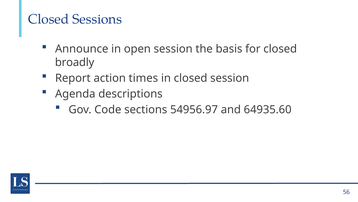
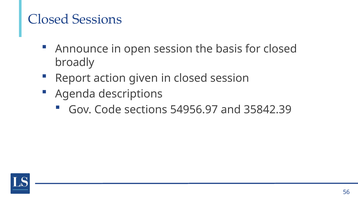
times: times -> given (143, 78)
64935.60: 64935.60 -> 35842.39 (268, 109)
